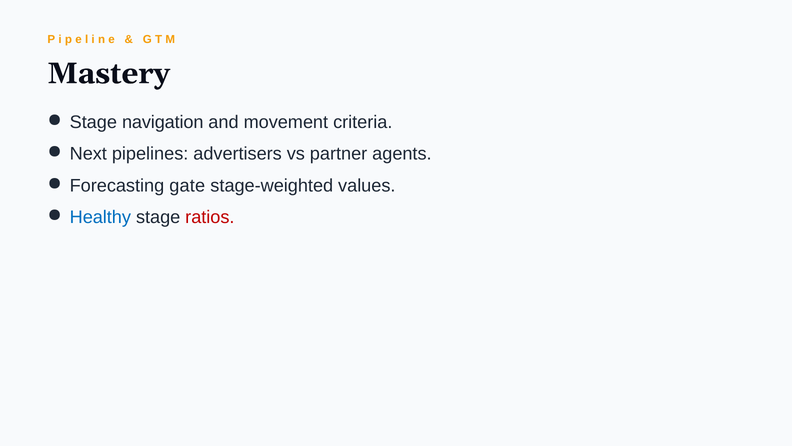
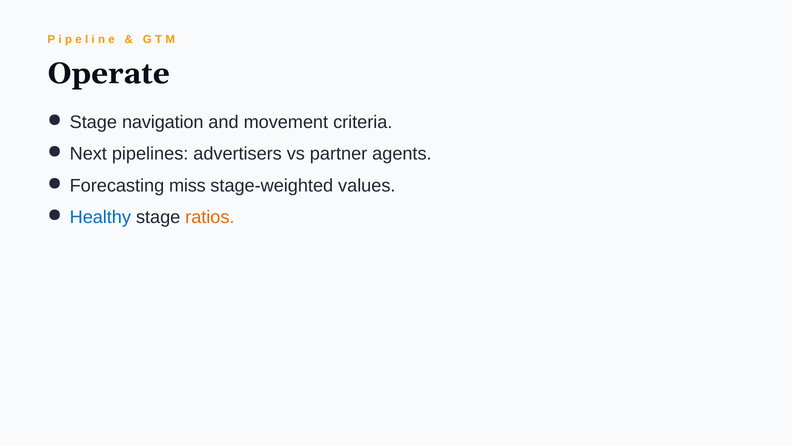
Mastery: Mastery -> Operate (109, 73)
gate: gate -> miss (187, 185)
ratios colour: red -> orange (210, 217)
